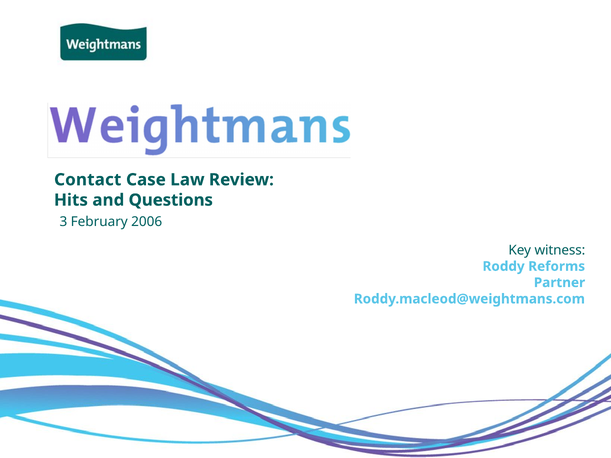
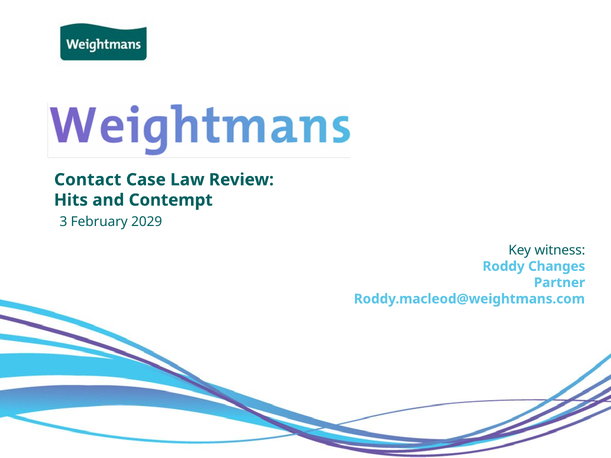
Questions: Questions -> Contempt (171, 200)
2006: 2006 -> 2029 (147, 222)
Reforms: Reforms -> Changes (557, 267)
